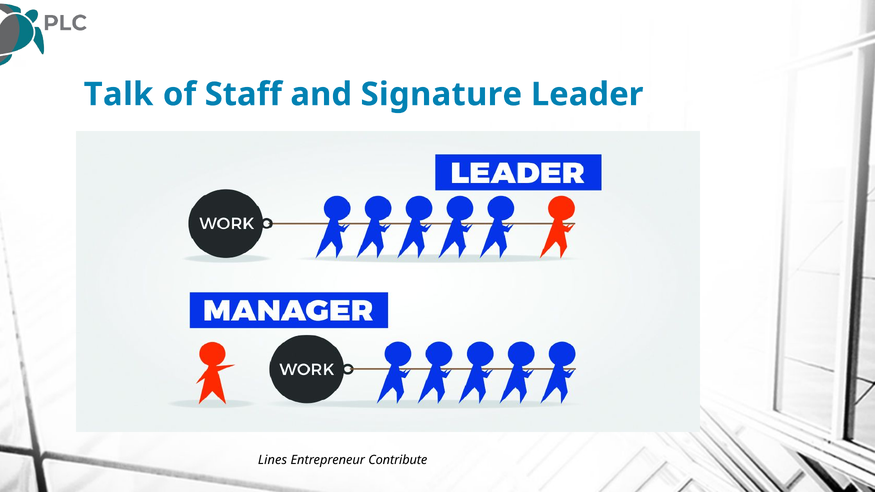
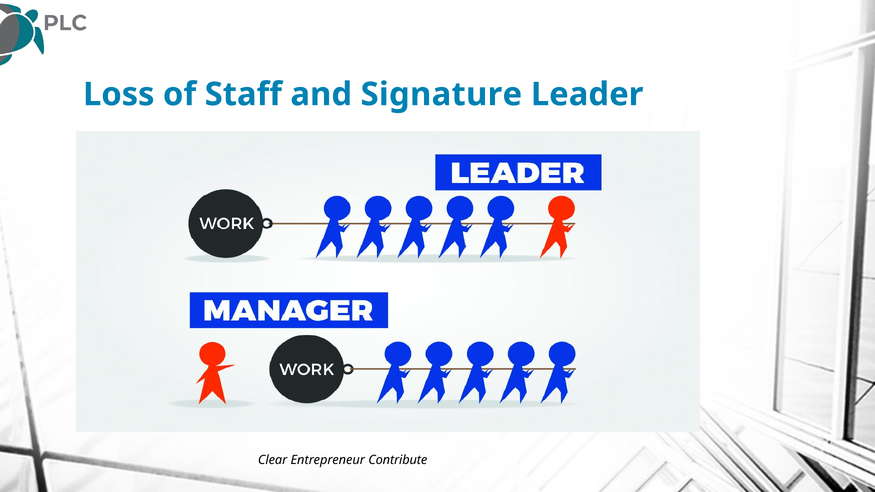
Talk: Talk -> Loss (119, 94)
Lines: Lines -> Clear (273, 460)
